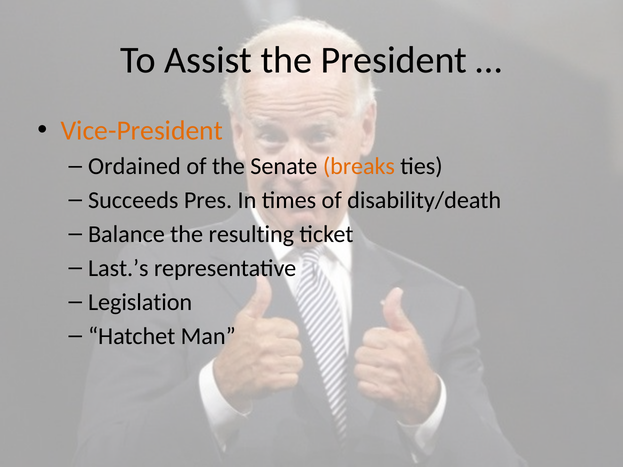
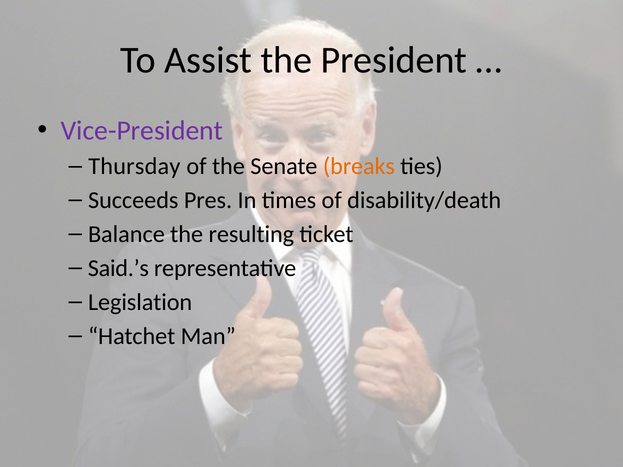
Vice-President colour: orange -> purple (142, 131)
Ordained: Ordained -> Thursday (134, 166)
Last.’s: Last.’s -> Said.’s (118, 268)
